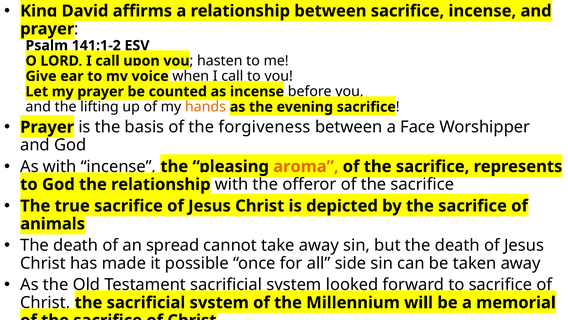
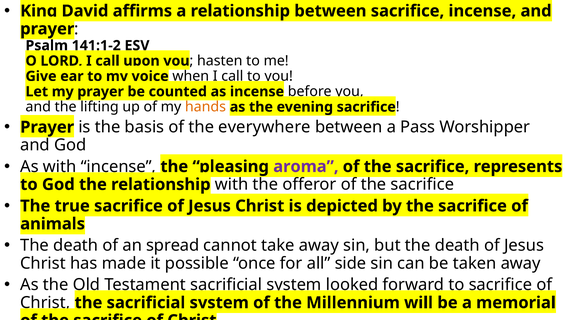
forgiveness: forgiveness -> everywhere (264, 127)
Face: Face -> Pass (418, 127)
aroma colour: orange -> purple (306, 166)
